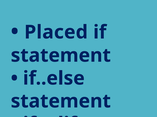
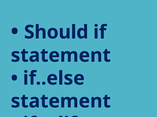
Placed: Placed -> Should (56, 32)
